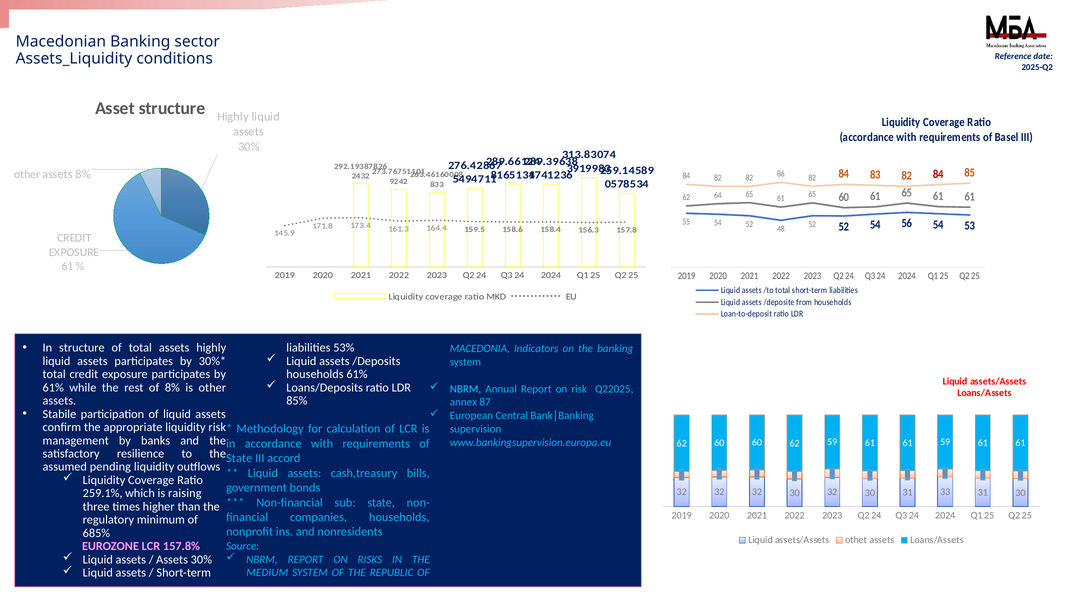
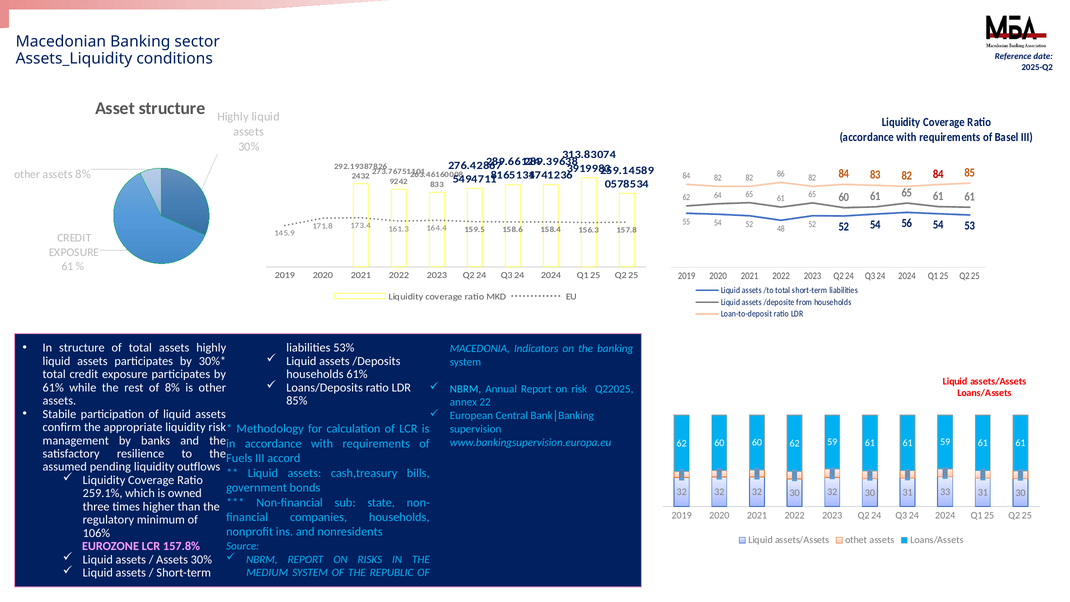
87: 87 -> 22 (485, 402)
State: State -> Fuels (239, 458)
raising: raising -> owned (185, 493)
685%: 685% -> 106% (96, 533)
